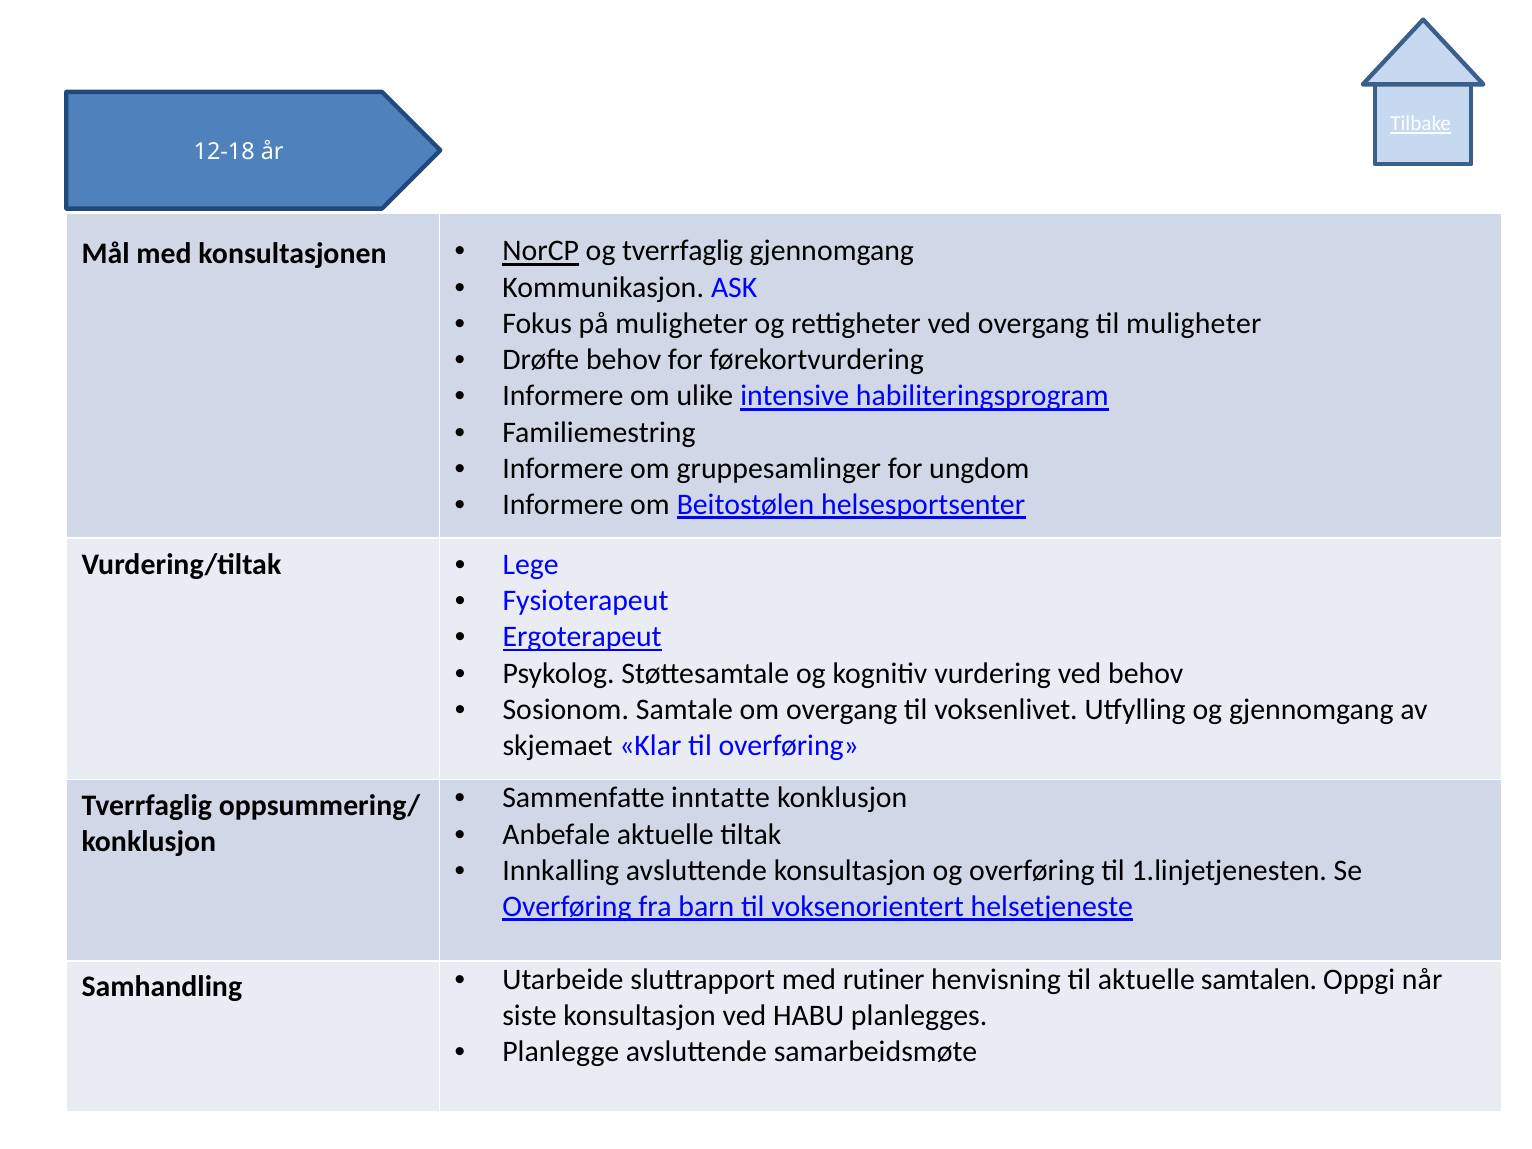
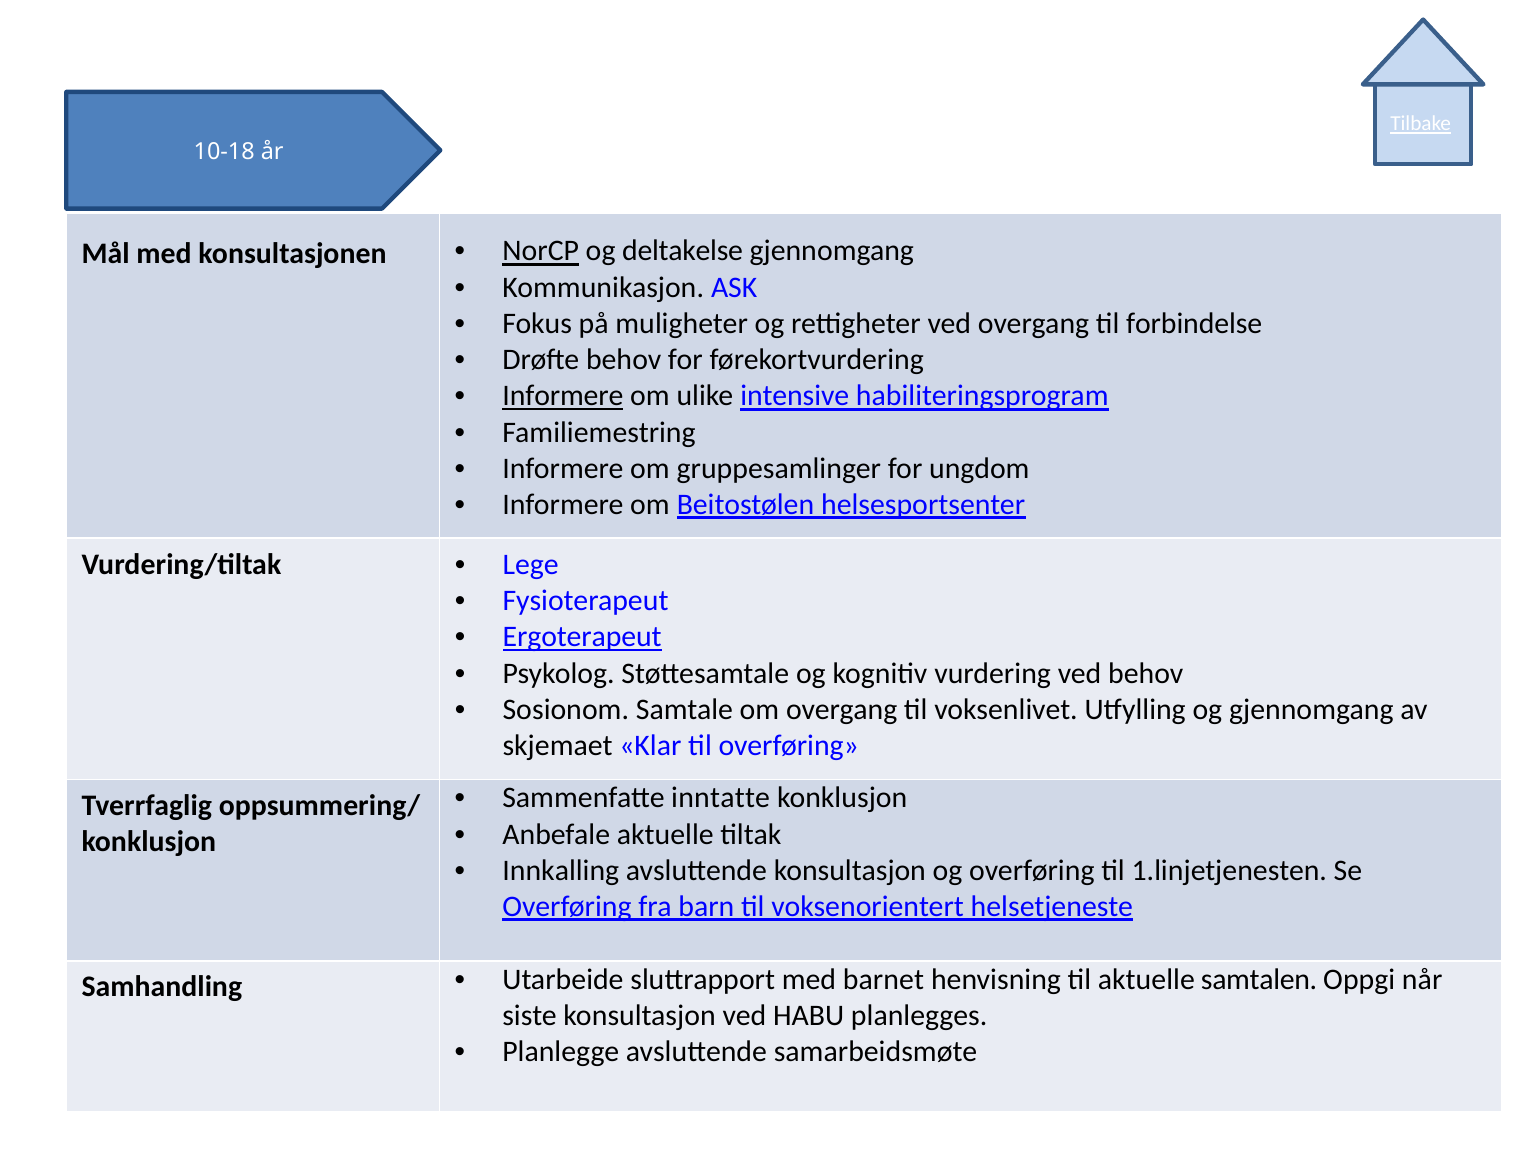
12-18: 12-18 -> 10-18 (224, 152)
og tverrfaglig: tverrfaglig -> deltakelse (683, 251)
til muligheter: muligheter -> forbindelse (1194, 324)
Informere underline: none -> present (563, 396)
rutiner: rutiner -> barnet (883, 979)
